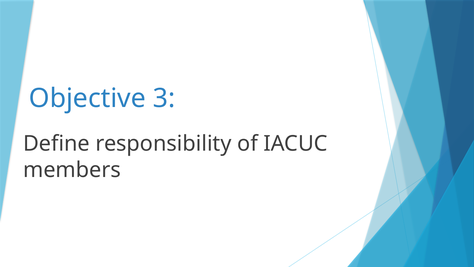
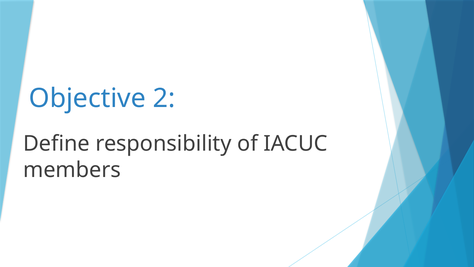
3: 3 -> 2 (164, 98)
